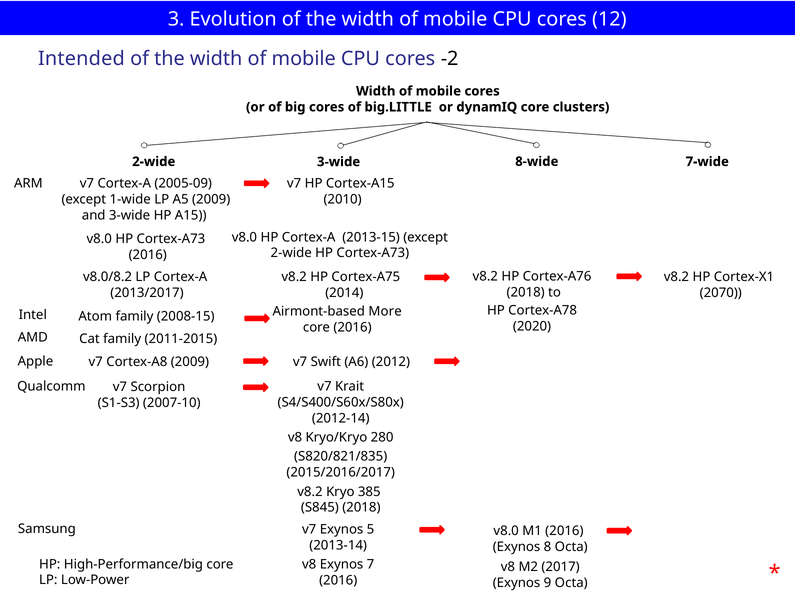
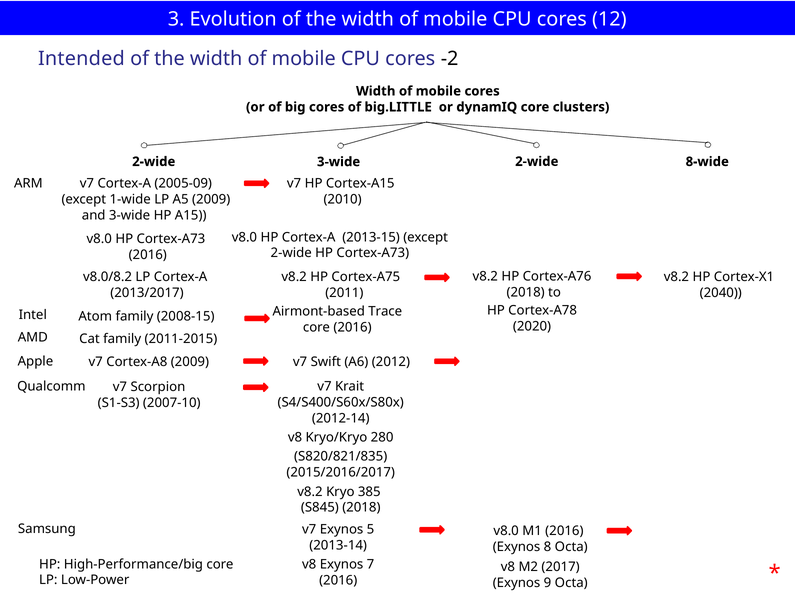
2-wide 8-wide: 8-wide -> 2-wide (537, 162)
7-wide: 7-wide -> 8-wide (707, 162)
2014: 2014 -> 2011 (344, 293)
2070: 2070 -> 2040 (721, 293)
More: More -> Trace (385, 312)
